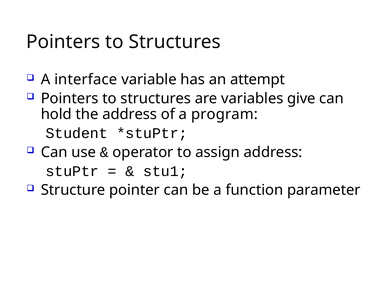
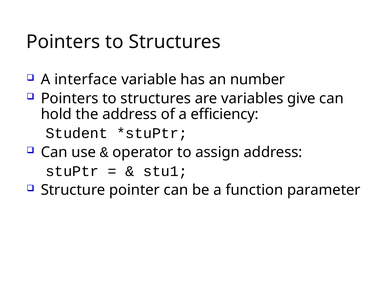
attempt: attempt -> number (258, 80)
program: program -> efficiency (225, 115)
